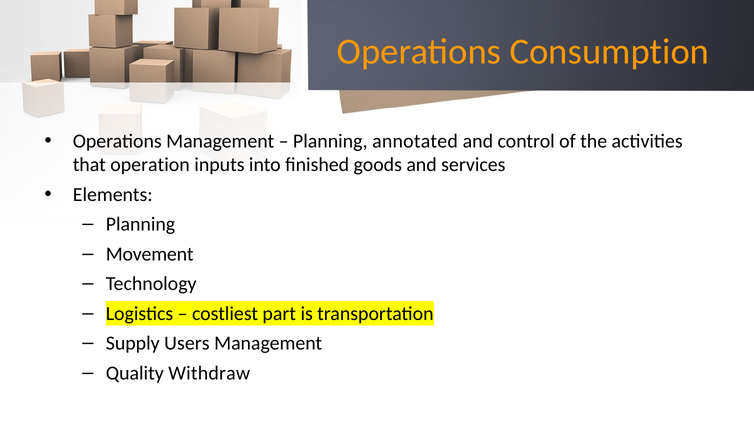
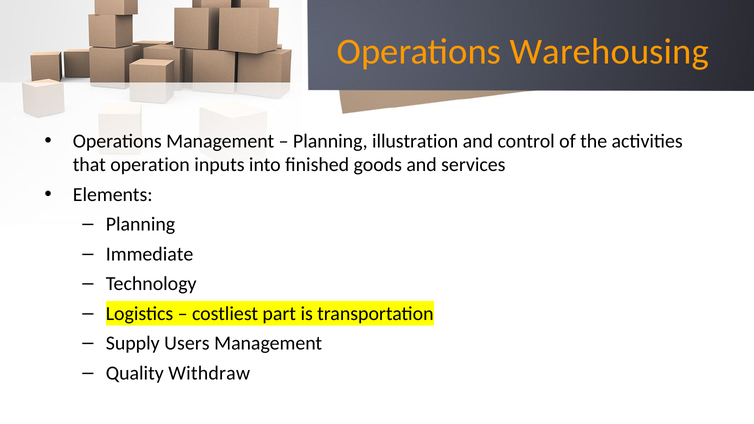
Consumption: Consumption -> Warehousing (609, 51)
annotated: annotated -> illustration (415, 141)
Movement: Movement -> Immediate (150, 254)
